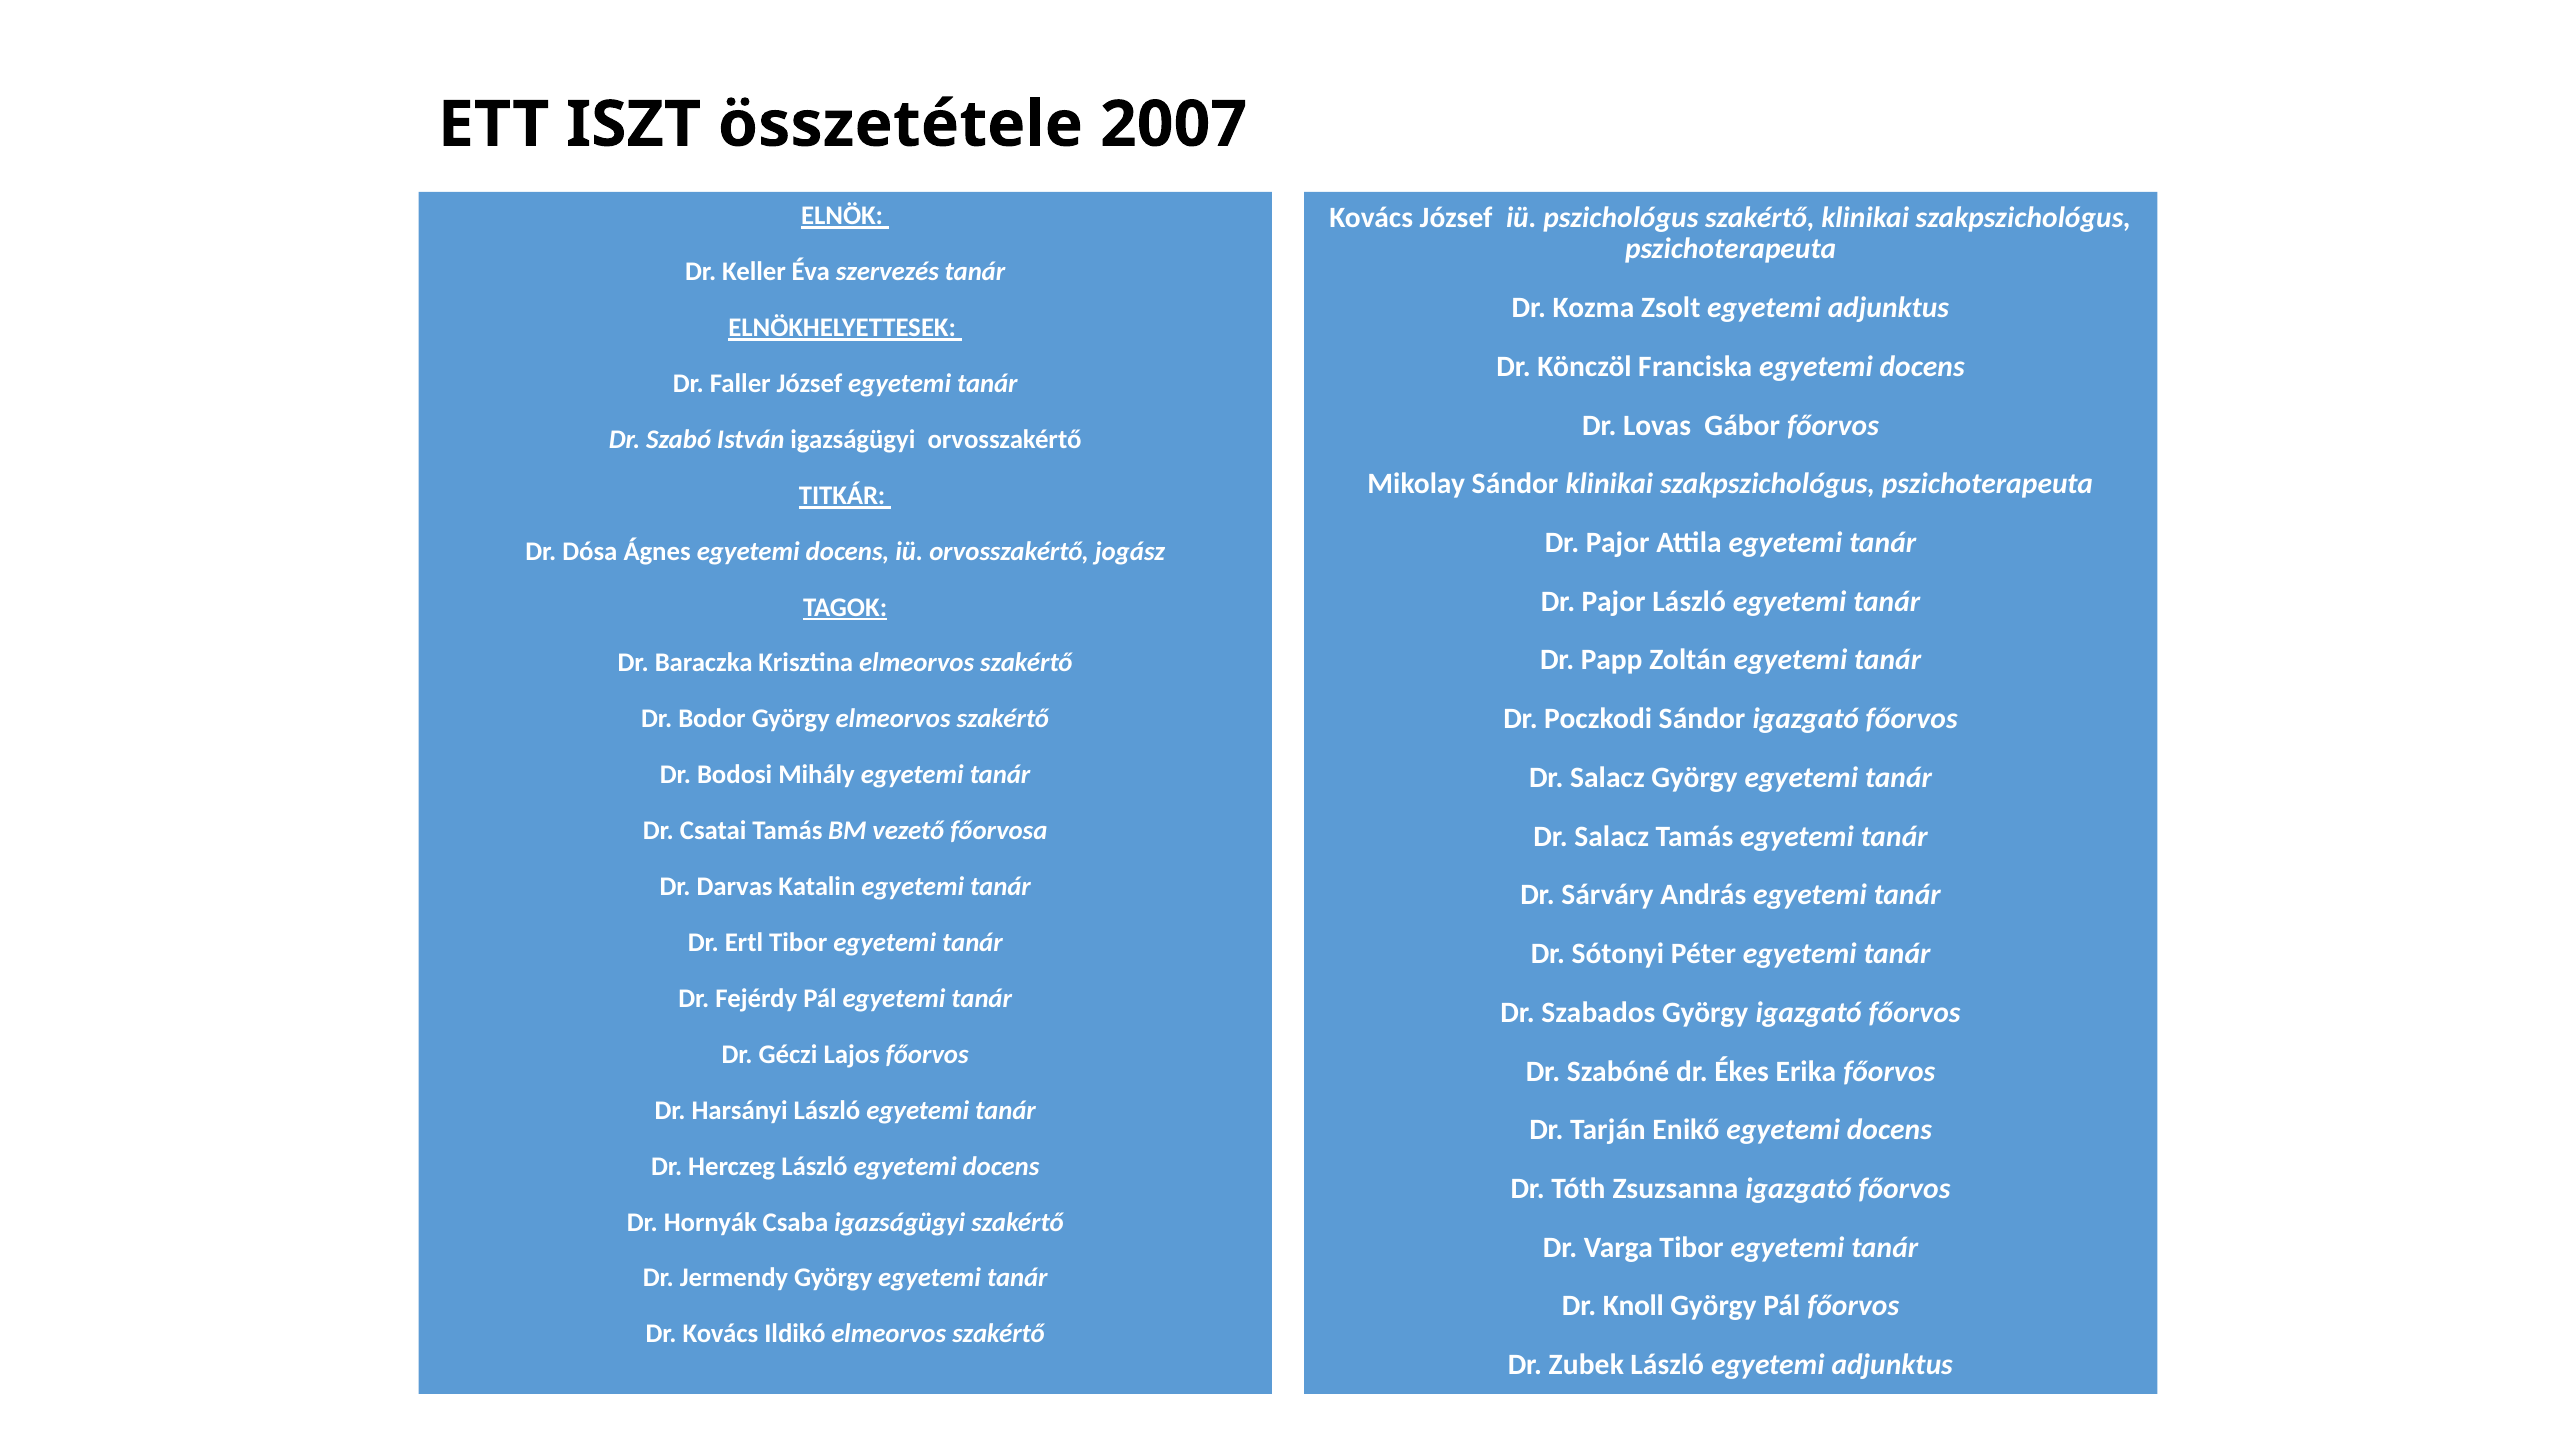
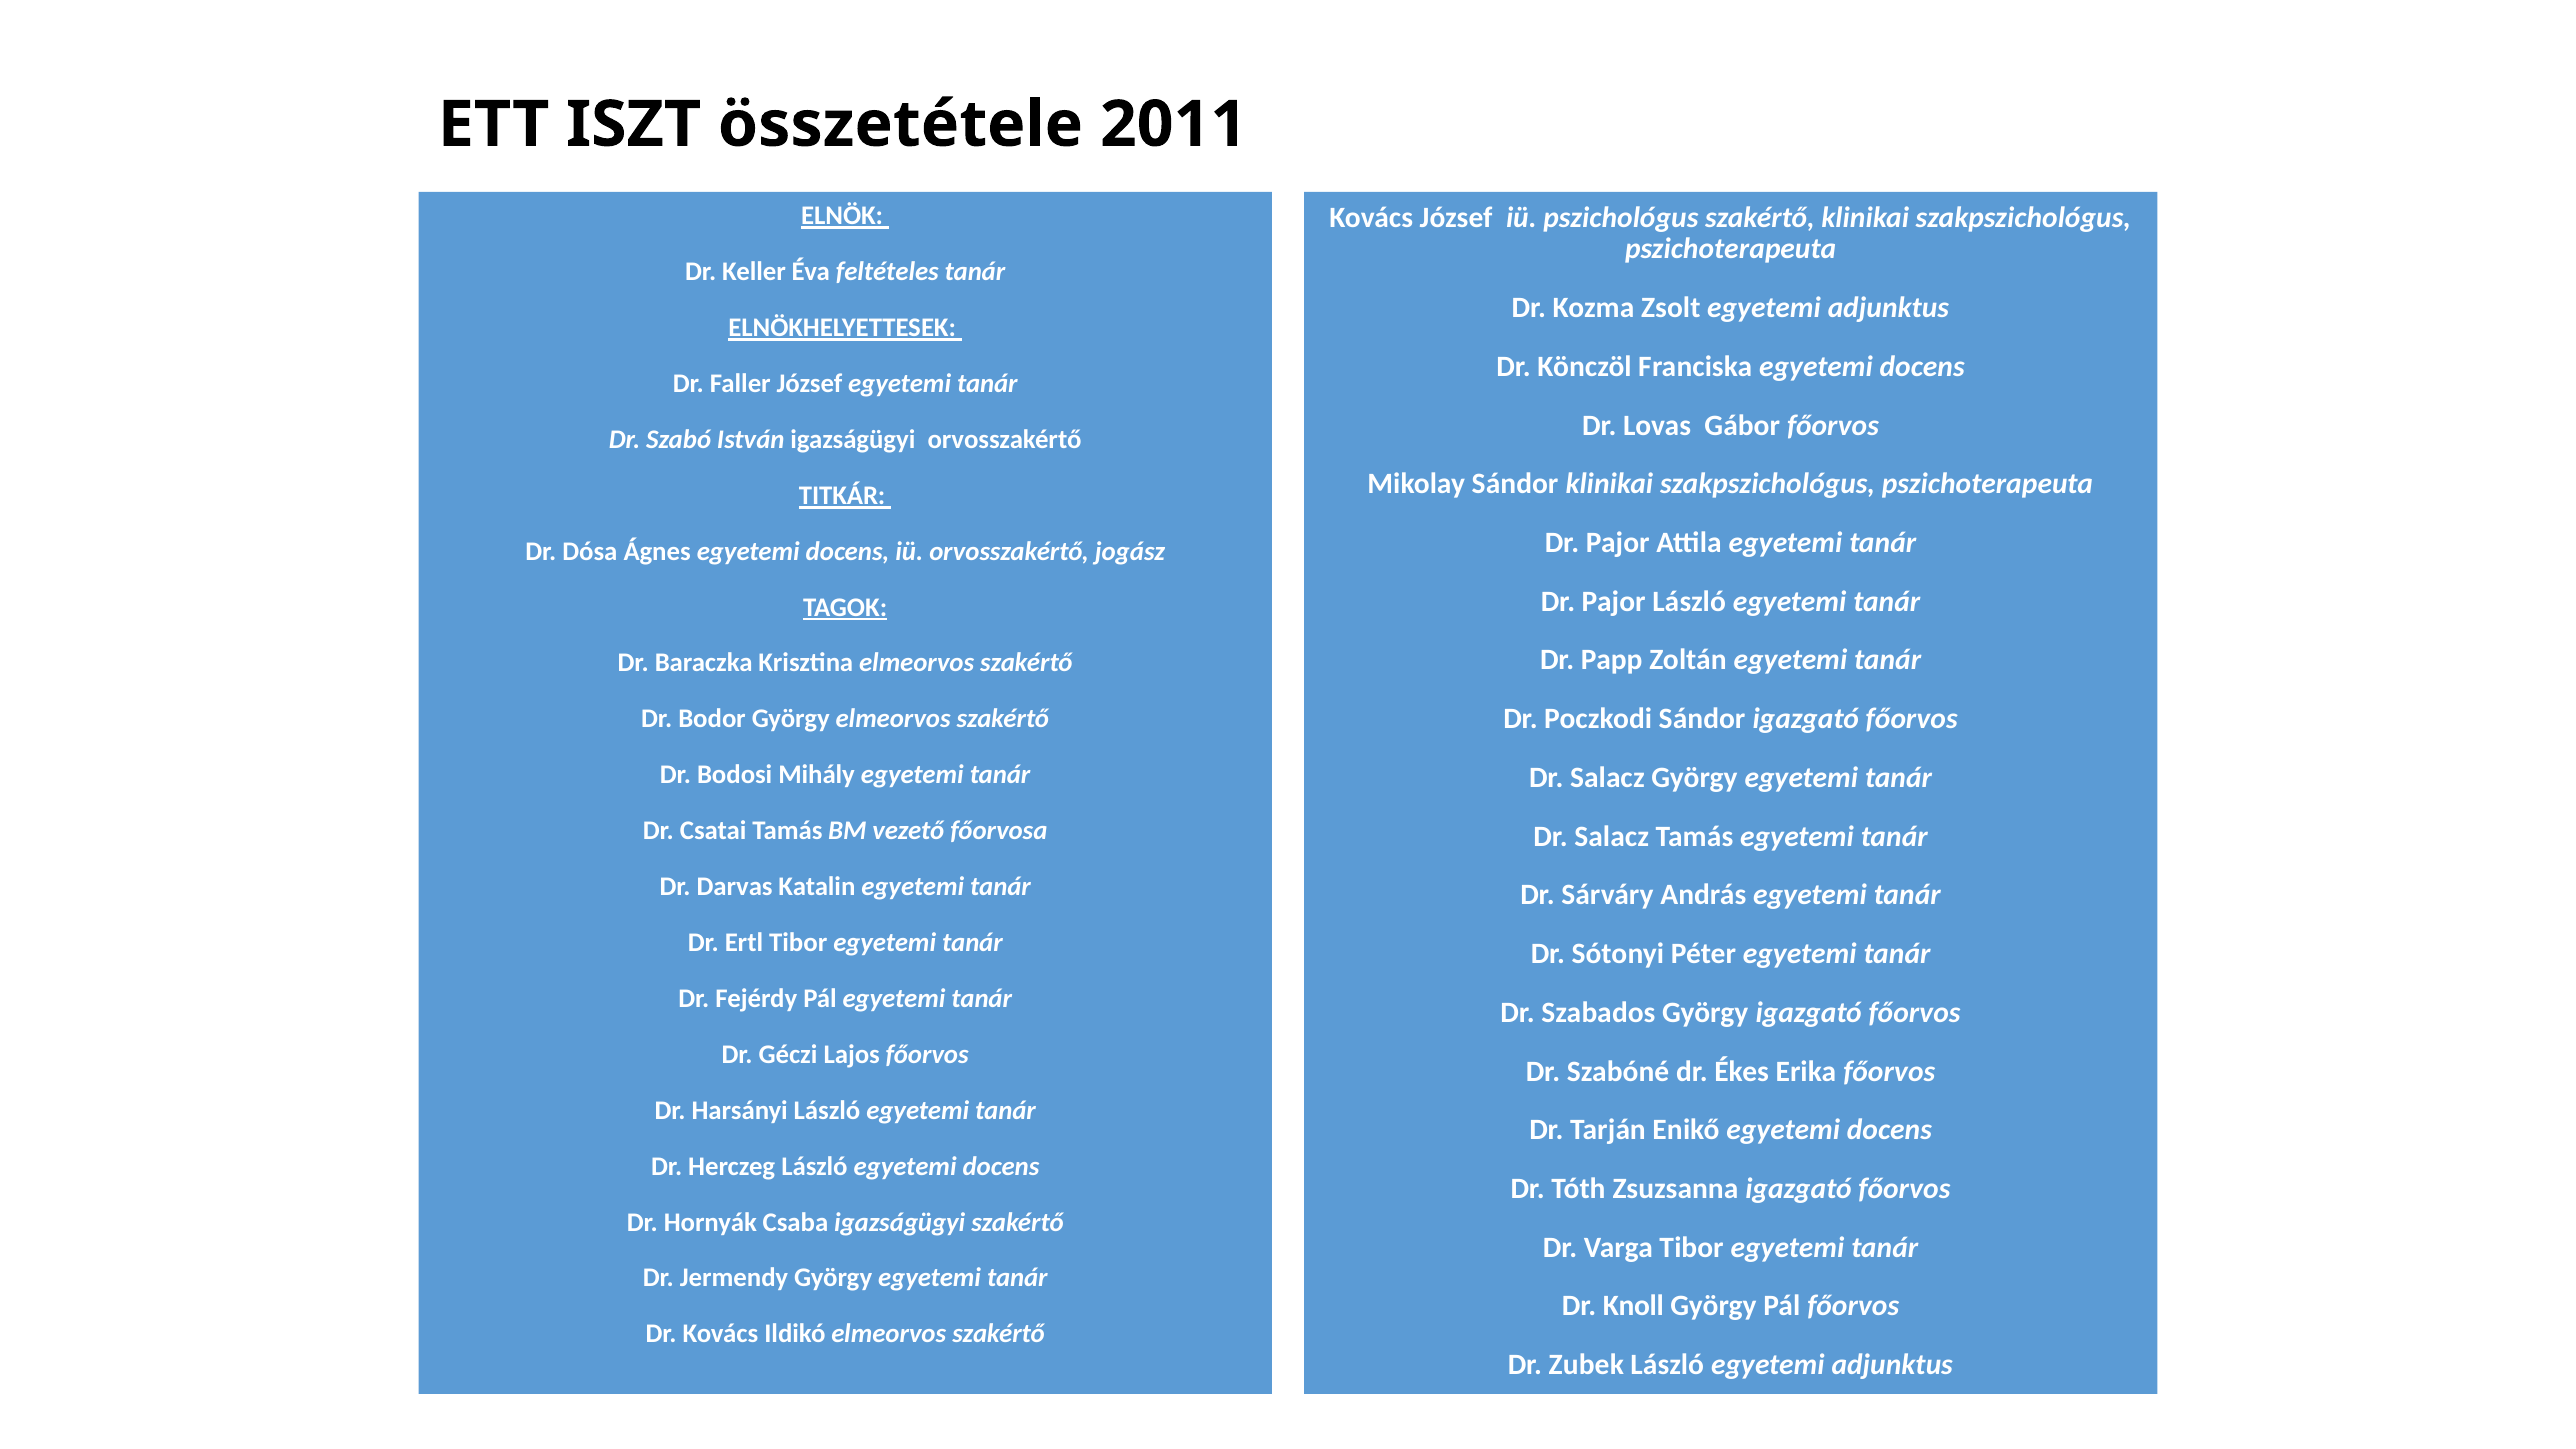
2007: 2007 -> 2011 (1174, 125)
szervezés: szervezés -> feltételes (887, 272)
